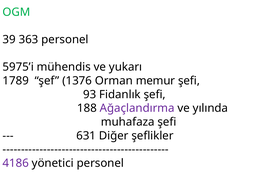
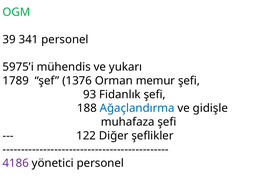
363: 363 -> 341 (29, 40)
Ağaçlandırma colour: purple -> blue (137, 108)
yılında: yılında -> gidişle (210, 108)
631: 631 -> 122 (86, 136)
